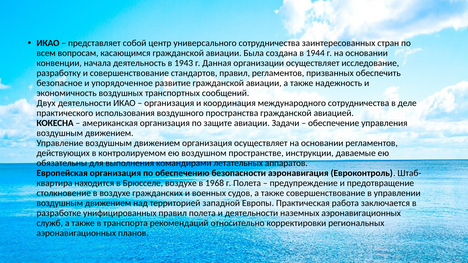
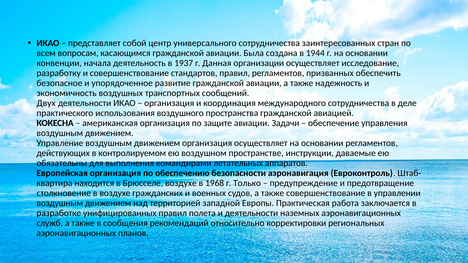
1943: 1943 -> 1937 (184, 63)
г Полета: Полета -> Только (247, 183)
транспорта: транспорта -> сообщения (125, 223)
